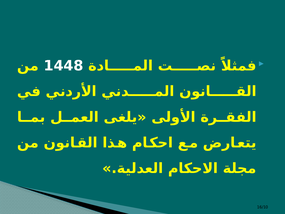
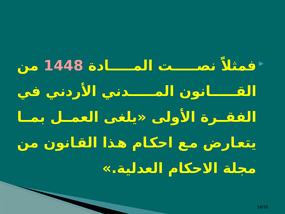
1448 colour: white -> pink (64, 66)
